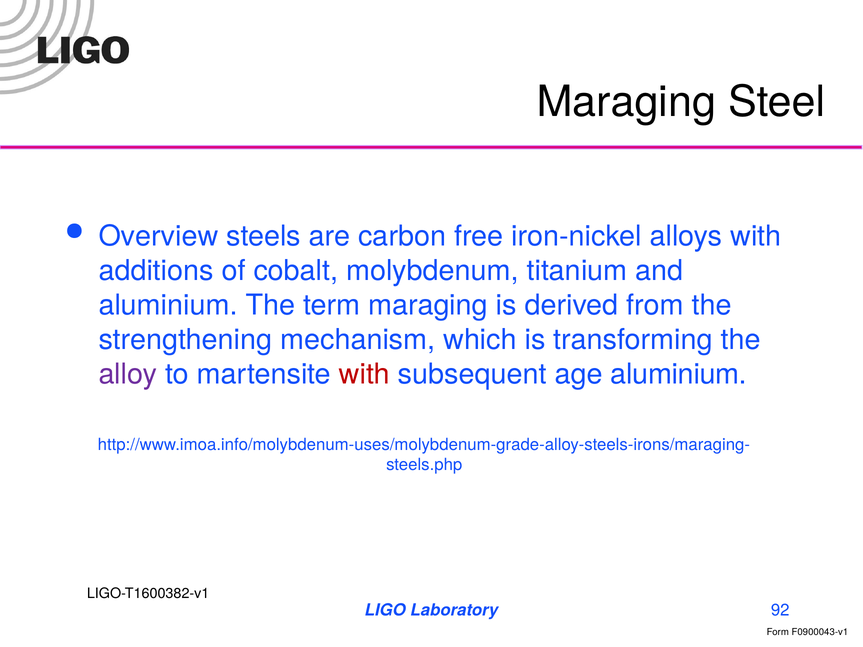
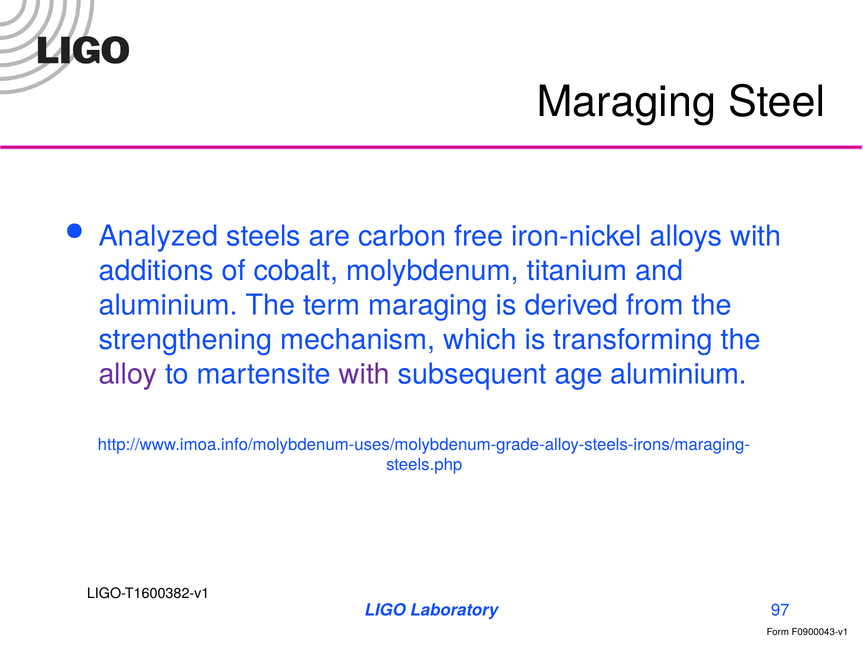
Overview: Overview -> Analyzed (158, 236)
with colour: red -> purple (364, 375)
92: 92 -> 97 (780, 611)
